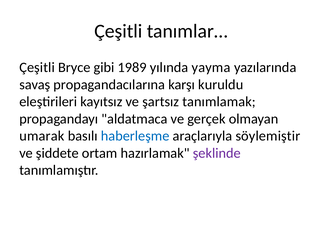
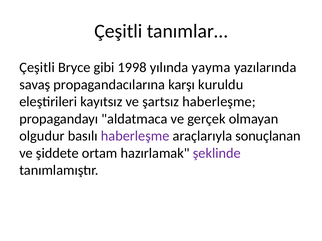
1989: 1989 -> 1998 (132, 68)
şartsız tanımlamak: tanımlamak -> haberleşme (219, 102)
umarak: umarak -> olgudur (42, 136)
haberleşme colour: blue -> purple (135, 136)
söylemiştir: söylemiştir -> sonuçlanan (268, 136)
